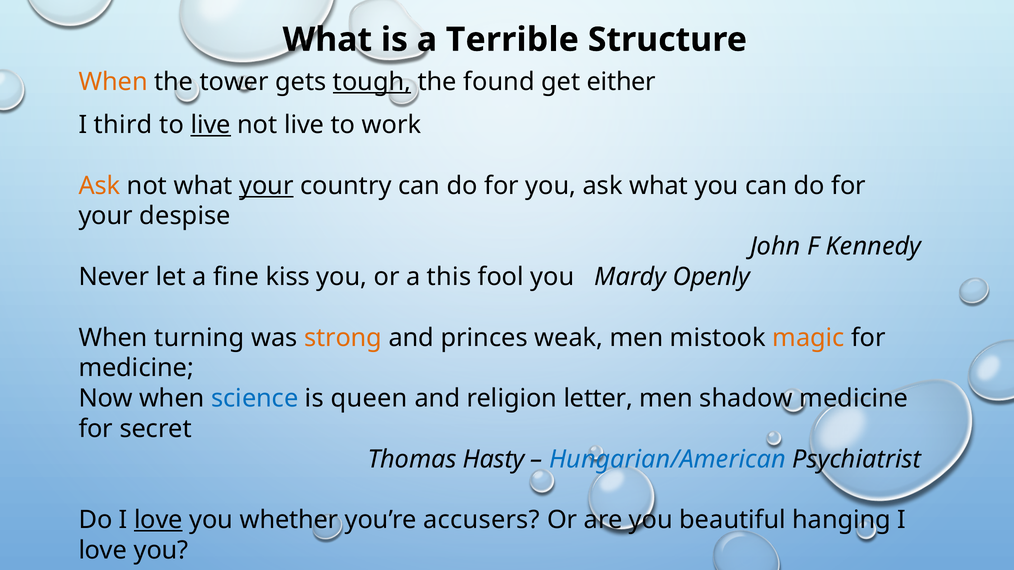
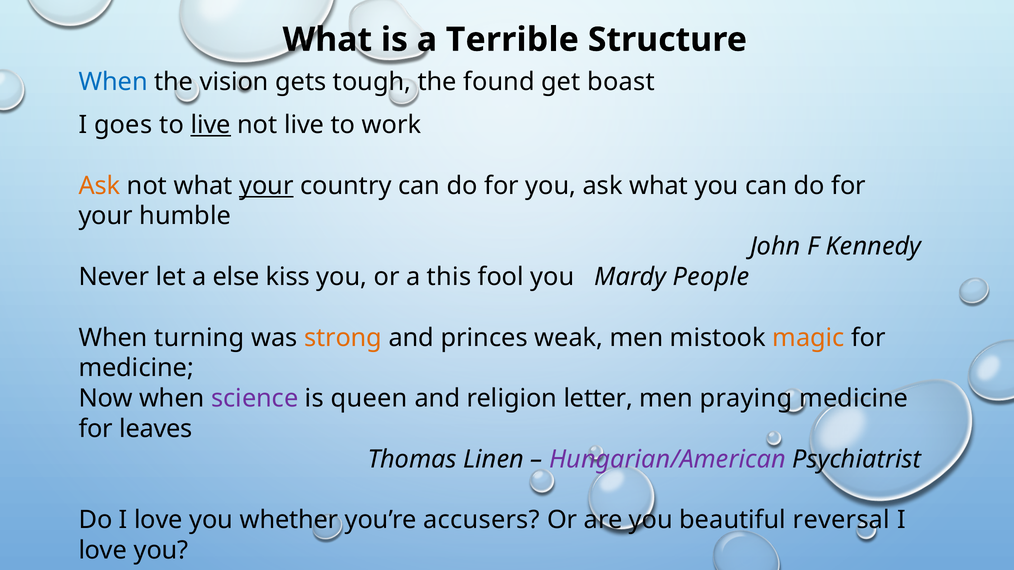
When colour: orange -> blue (113, 82)
tower: tower -> vision (234, 82)
tough underline: present -> none (372, 82)
either: either -> boast (621, 82)
third: third -> goes (123, 125)
despise: despise -> humble (185, 216)
fine: fine -> else (236, 277)
Openly: Openly -> People (711, 277)
science colour: blue -> purple (255, 399)
shadow: shadow -> praying (746, 399)
secret: secret -> leaves (156, 429)
Hasty: Hasty -> Linen (494, 460)
Hungarian/American colour: blue -> purple (667, 460)
love underline: present -> none (158, 520)
hanging: hanging -> reversal (841, 520)
